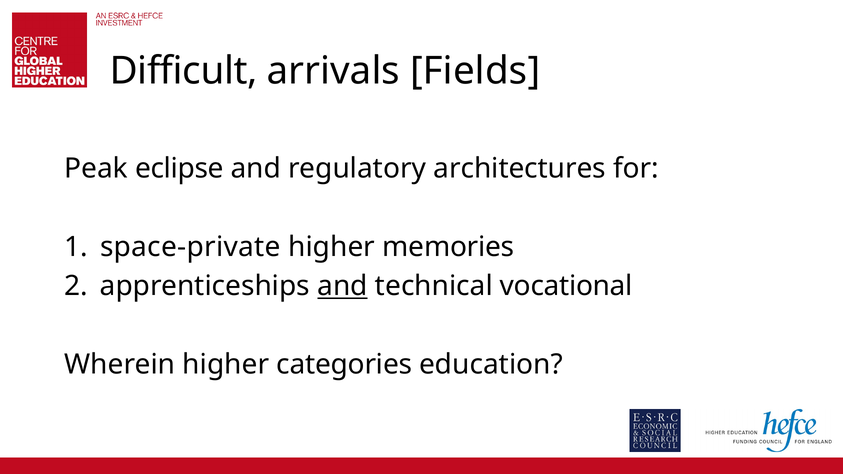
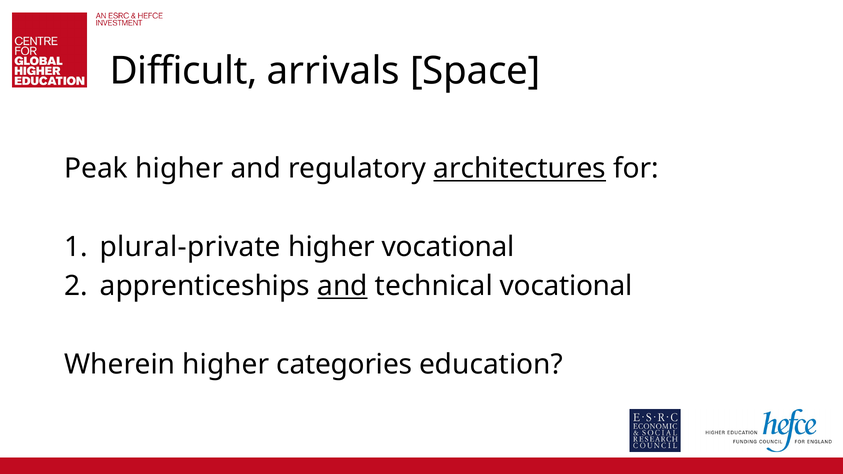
Fields: Fields -> Space (475, 71)
Peak eclipse: eclipse -> higher (179, 169)
architectures underline: none -> present (520, 169)
space-private: space-private -> plural-private (190, 247)
higher memories: memories -> vocational (448, 247)
